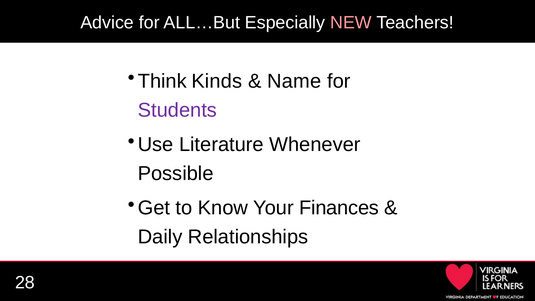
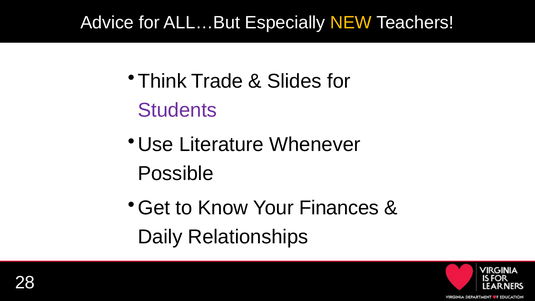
NEW colour: pink -> yellow (351, 23)
Kinds: Kinds -> Trade (217, 81)
Name: Name -> Slides (294, 81)
